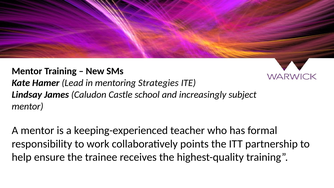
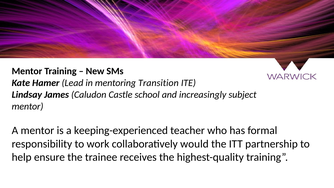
Strategies: Strategies -> Transition (158, 83)
points: points -> would (194, 144)
